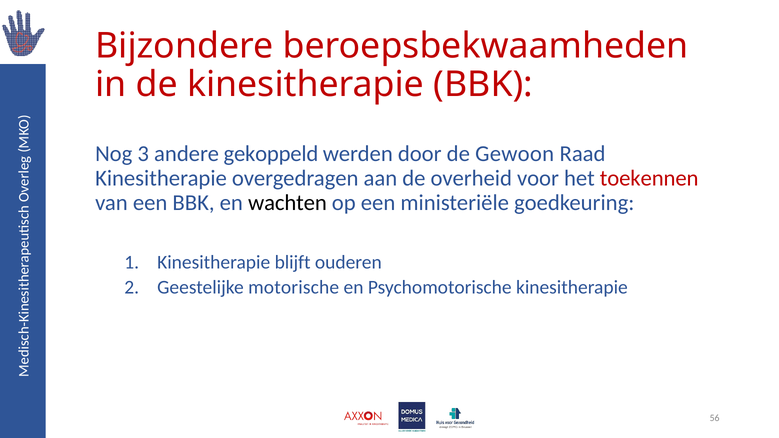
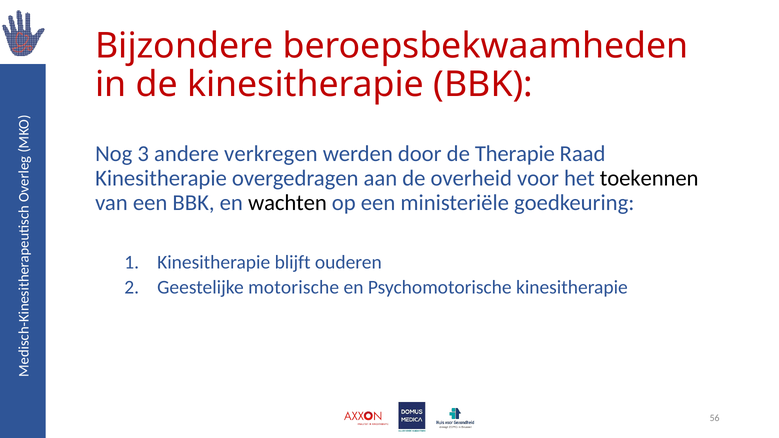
gekoppeld: gekoppeld -> verkregen (271, 154)
Gewoon: Gewoon -> Therapie (515, 154)
toekennen colour: red -> black (649, 178)
